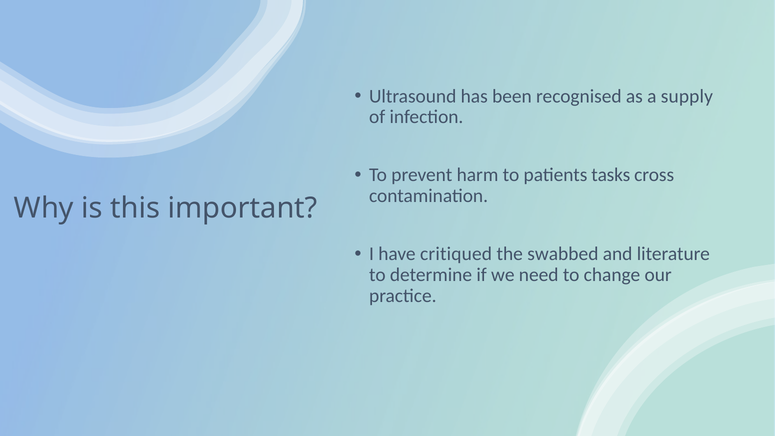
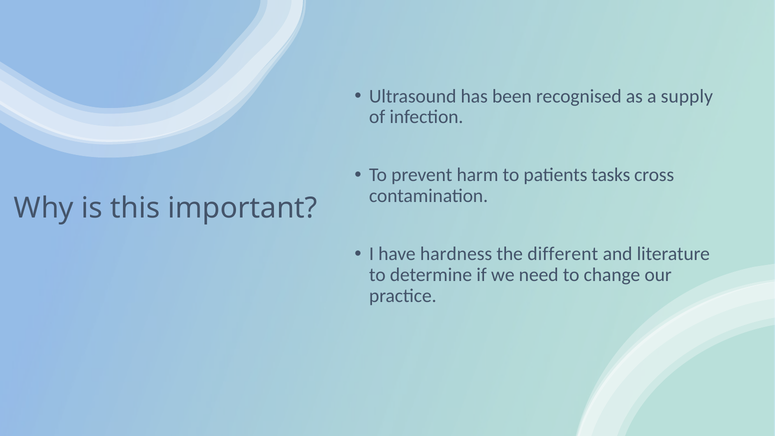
critiqued: critiqued -> hardness (456, 254)
swabbed: swabbed -> different (563, 254)
